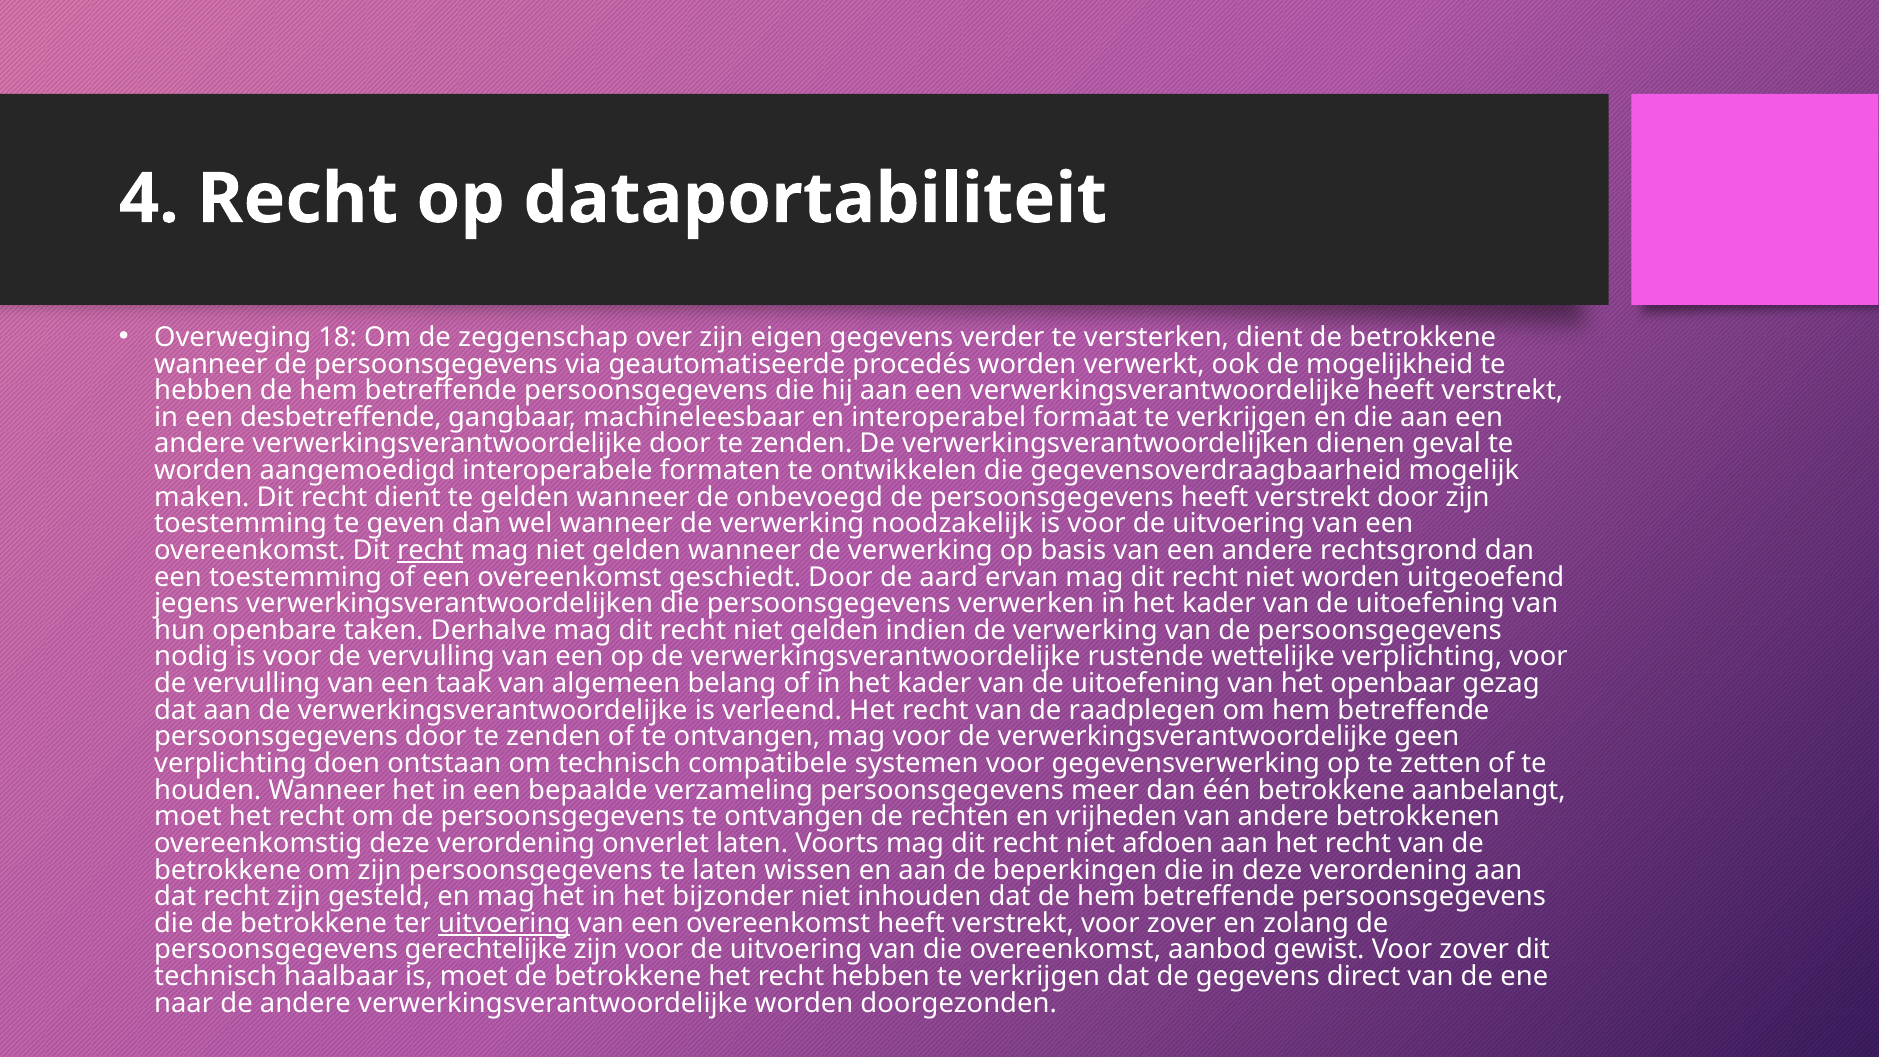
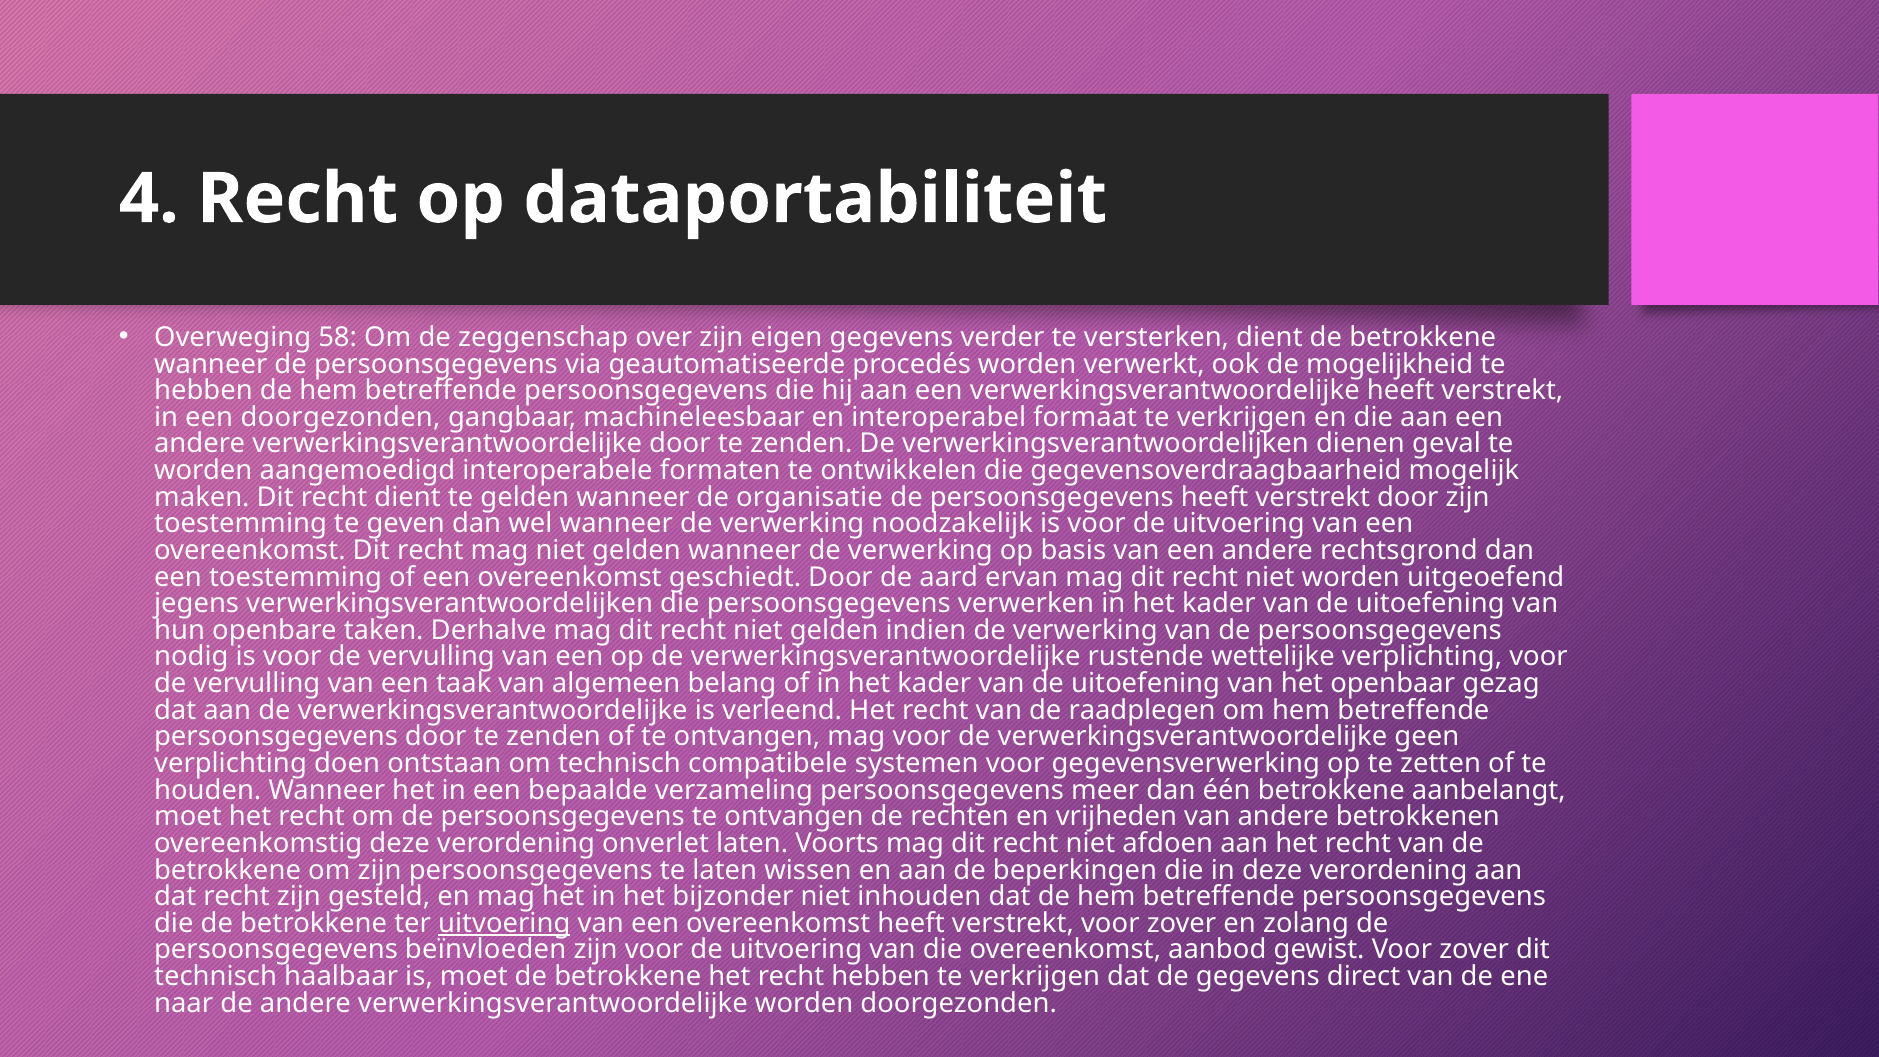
18: 18 -> 58 (338, 337)
een desbetreffende: desbetreffende -> doorgezonden (341, 417)
onbevoegd: onbevoegd -> organisatie (810, 497)
recht underline: present -> none (430, 550)
gerechtelijke: gerechtelijke -> beïnvloeden (486, 950)
